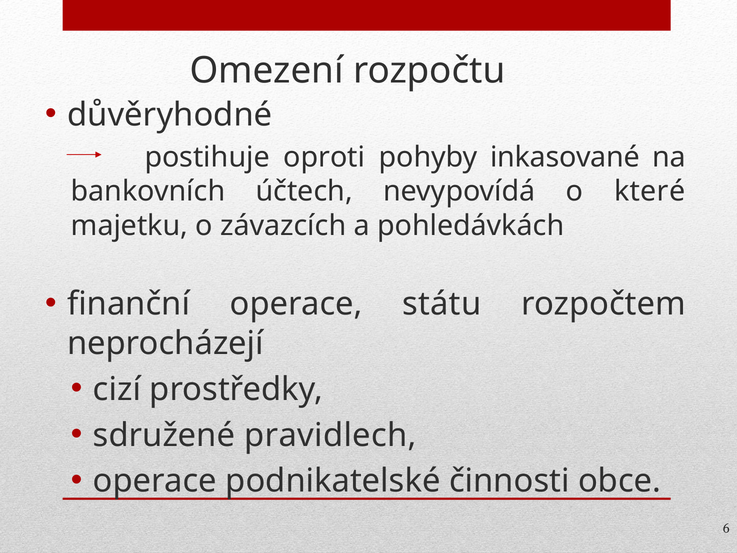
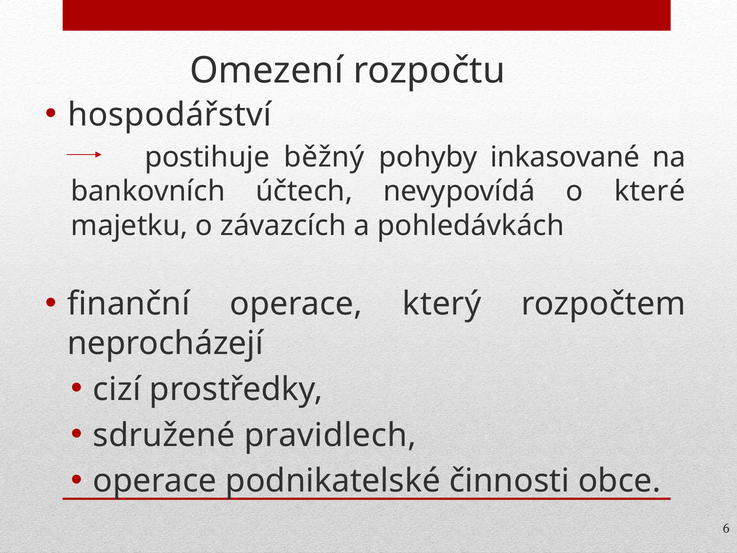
důvěryhodné: důvěryhodné -> hospodářství (170, 115)
oproti: oproti -> běžný (324, 157)
státu: státu -> který (442, 304)
